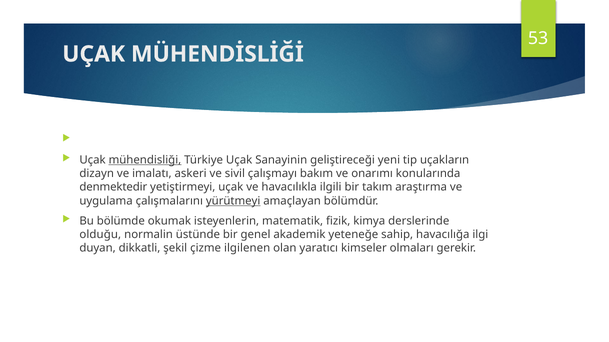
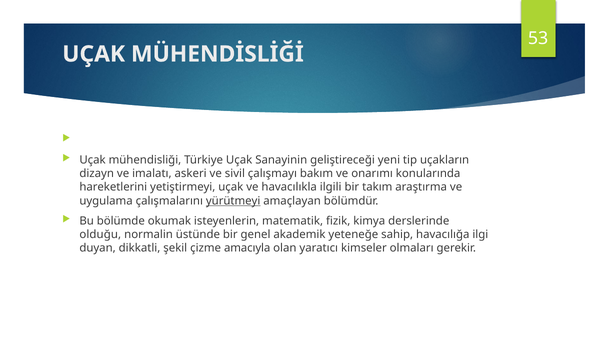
mühendisliği underline: present -> none (145, 160)
denmektedir: denmektedir -> hareketlerini (113, 187)
ilgilenen: ilgilenen -> amacıyla (247, 249)
